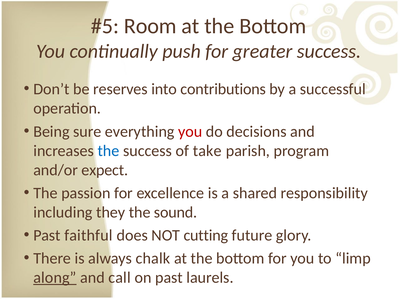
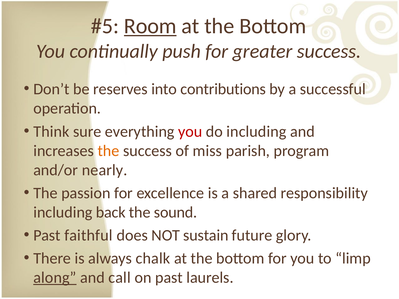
Room underline: none -> present (150, 26)
Being: Being -> Think (51, 132)
do decisions: decisions -> including (256, 132)
the colour: blue -> orange (108, 151)
take: take -> miss (207, 151)
expect: expect -> nearly (105, 170)
they: they -> back (111, 213)
cutting: cutting -> sustain (206, 236)
